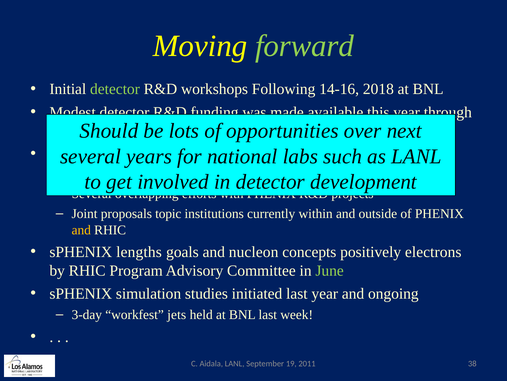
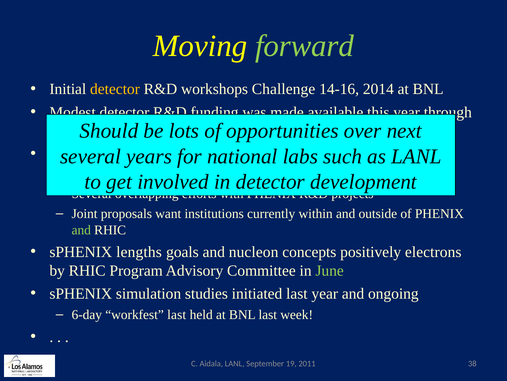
detector colour: light green -> yellow (115, 89)
Following: Following -> Challenge (284, 89)
2018: 2018 -> 2014 (378, 89)
topic: topic -> want (168, 213)
and colour: yellow -> light green (81, 229)
3-day: 3-day -> 6-day (87, 314)
workfest jets: jets -> last (177, 314)
